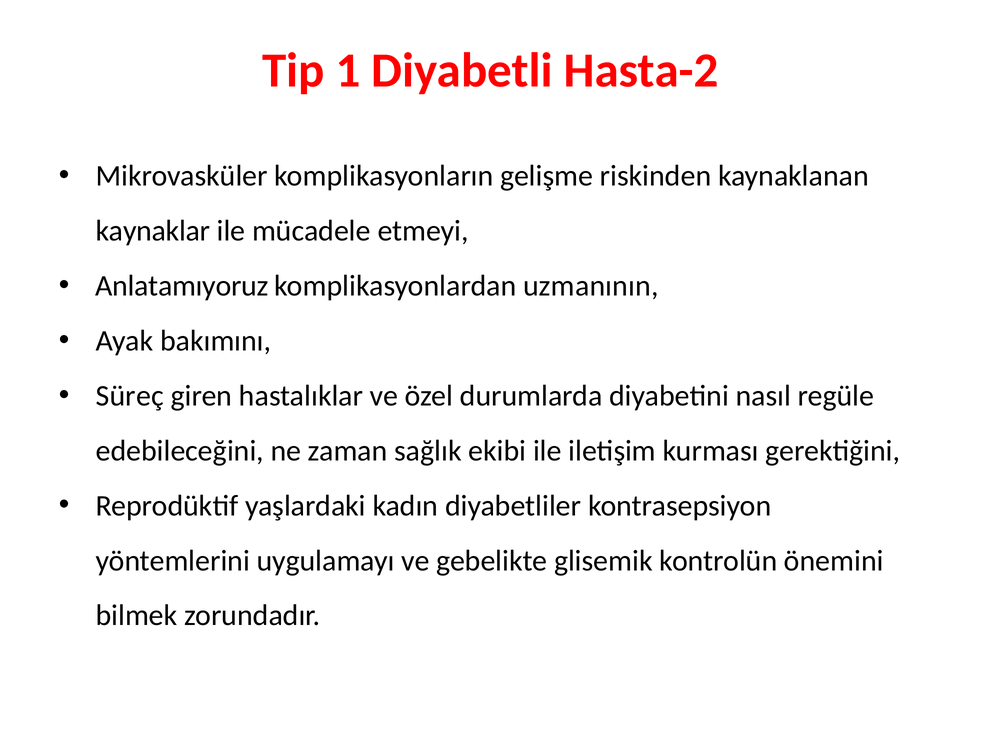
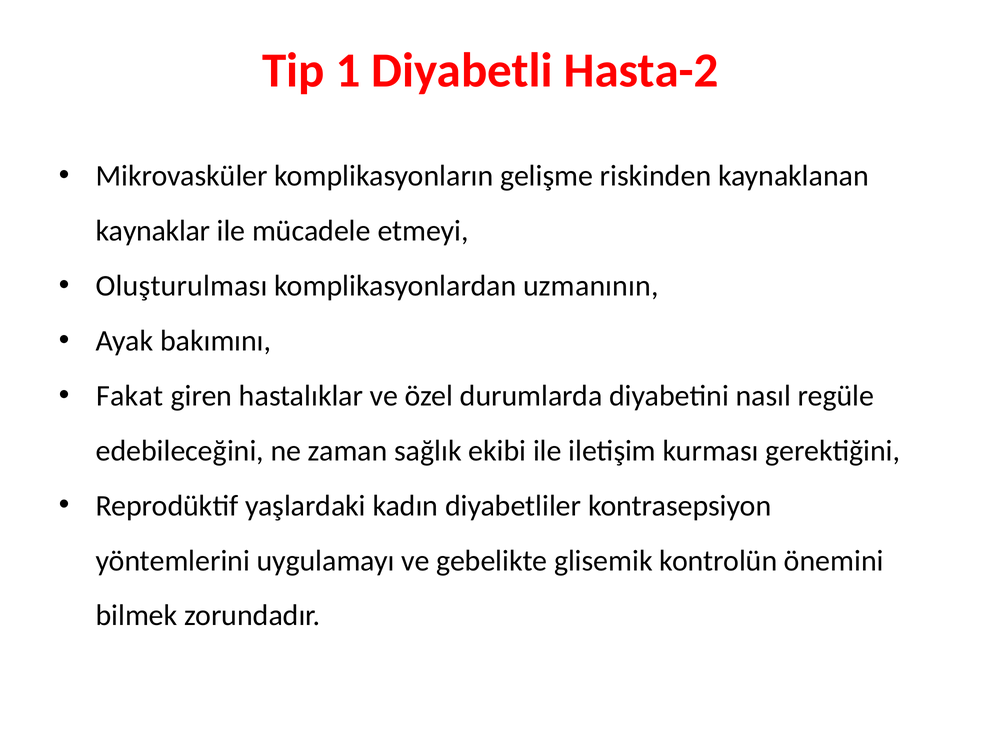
Anlatamıyoruz: Anlatamıyoruz -> Oluşturulması (182, 286)
Süreç: Süreç -> Fakat (130, 396)
